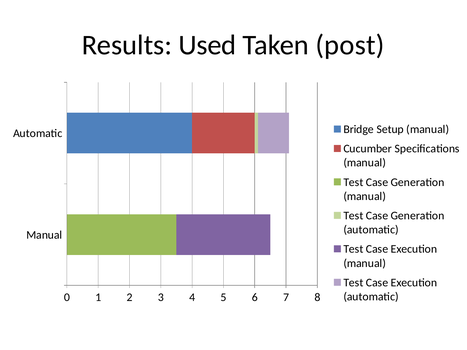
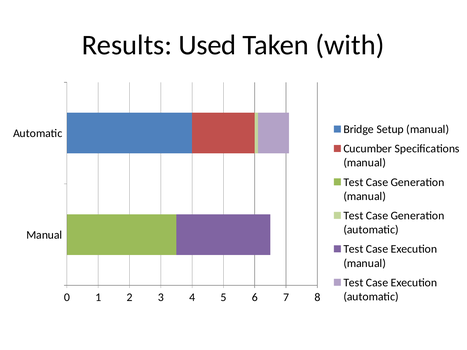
post: post -> with (350, 45)
